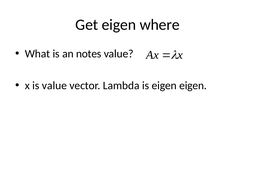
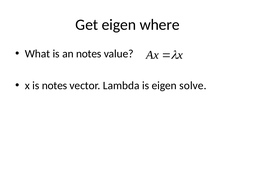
is value: value -> notes (55, 85)
eigen eigen: eigen -> solve (193, 85)
